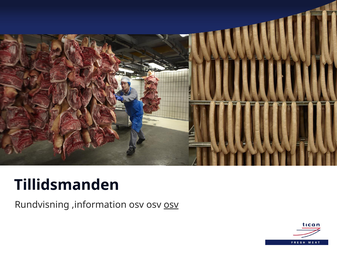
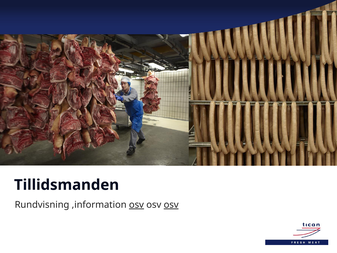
osv underline: none -> present (136, 205)
